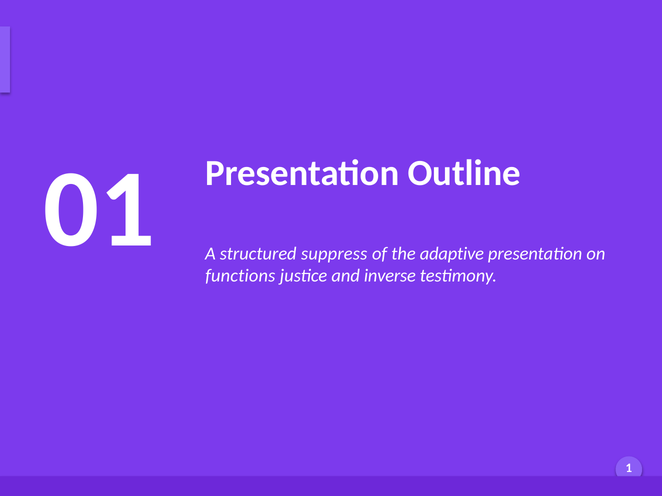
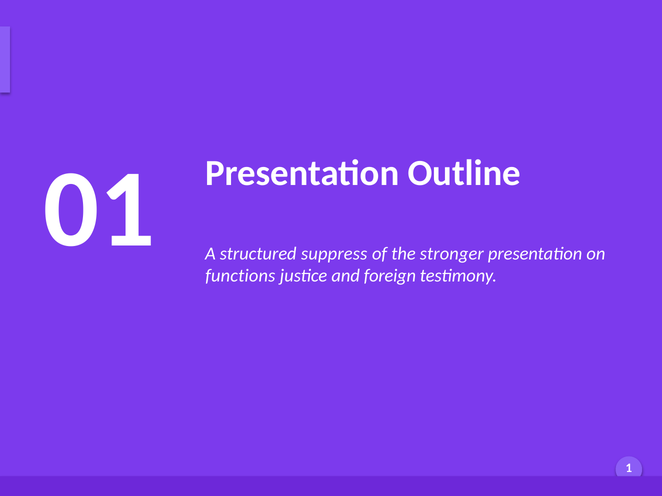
adaptive: adaptive -> stronger (452, 254)
inverse: inverse -> foreign (390, 276)
